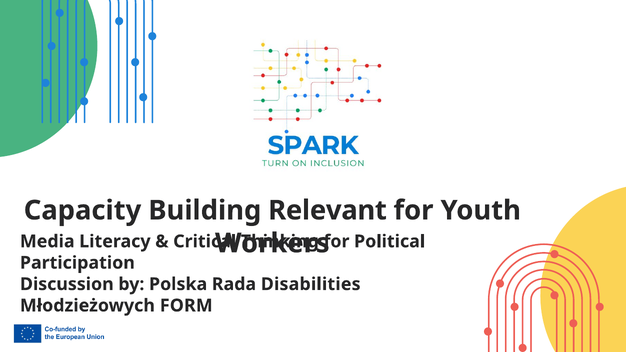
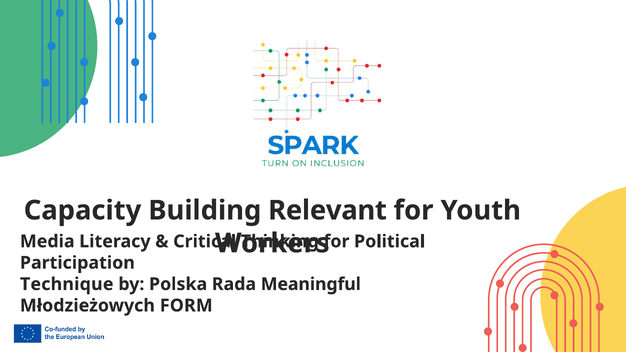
Discussion: Discussion -> Technique (67, 284)
Disabilities: Disabilities -> Meaningful (311, 284)
